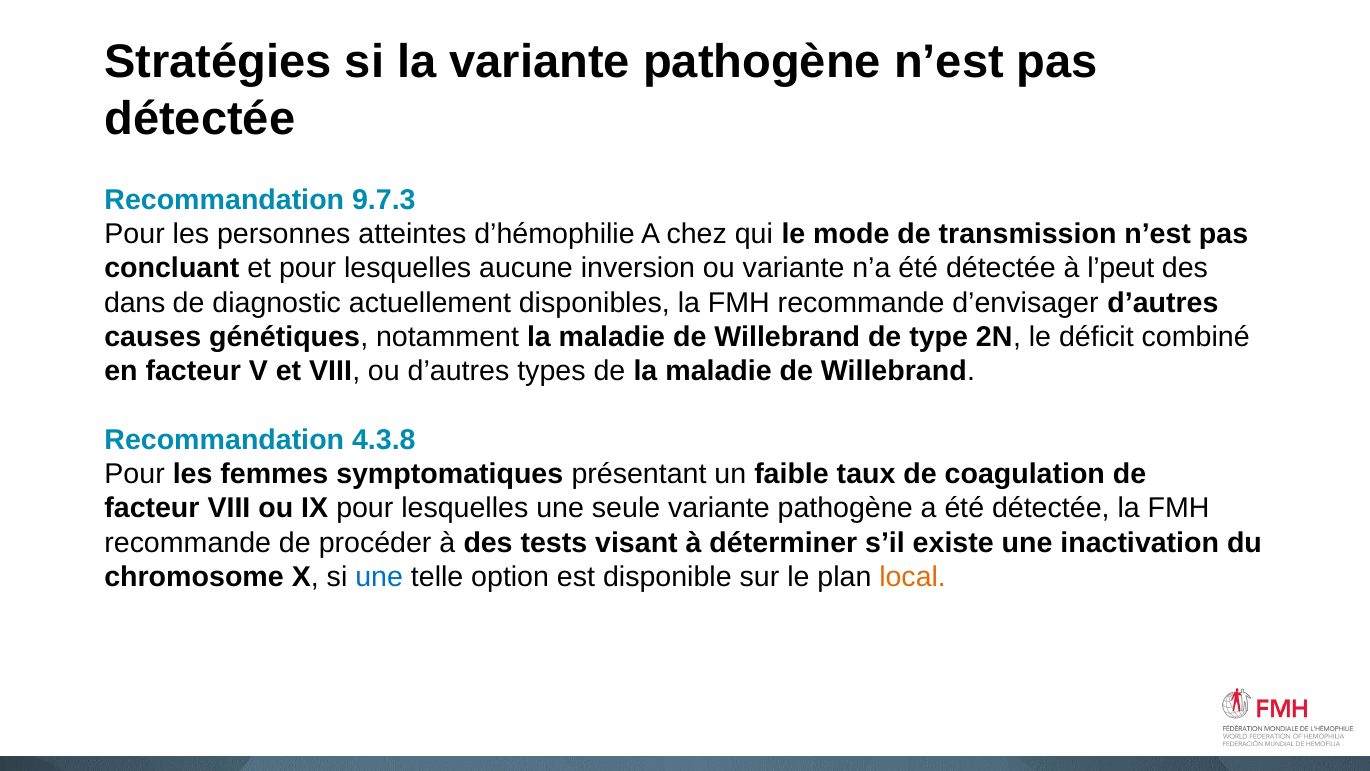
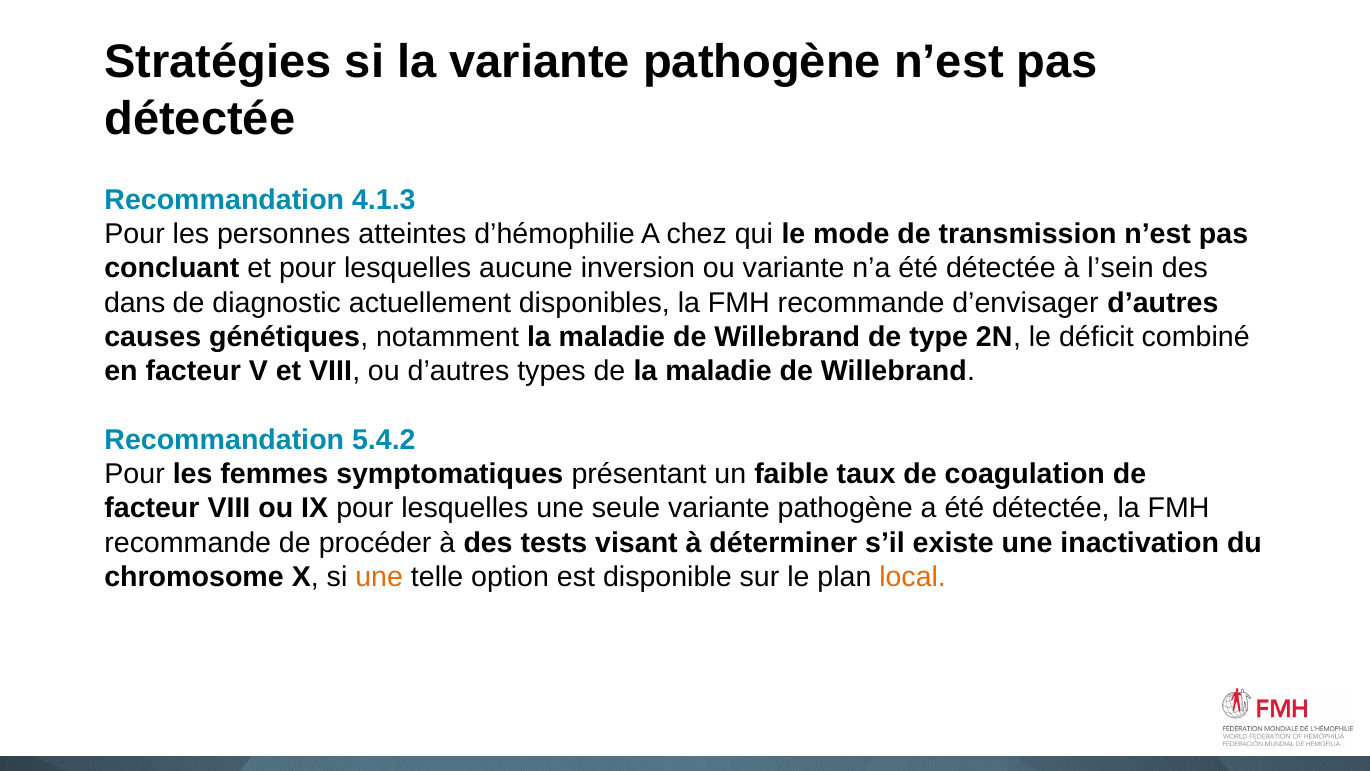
9.7.3: 9.7.3 -> 4.1.3 (384, 200)
l’peut: l’peut -> l’sein (1121, 268)
4.3.8: 4.3.8 -> 5.4.2 (384, 440)
une colour: blue -> orange (379, 577)
